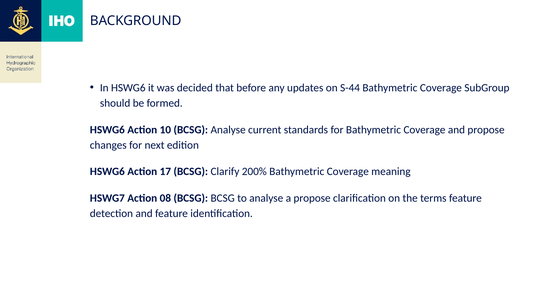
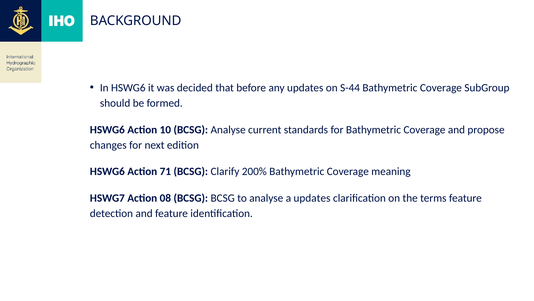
17: 17 -> 71 (165, 171)
a propose: propose -> updates (312, 198)
